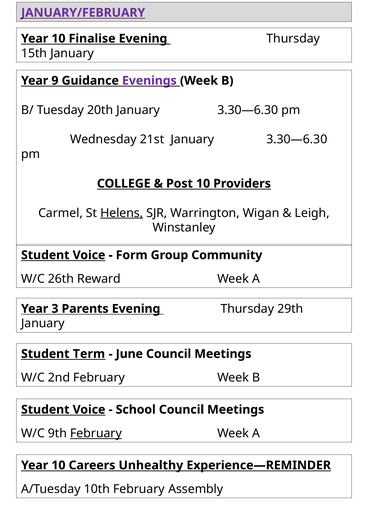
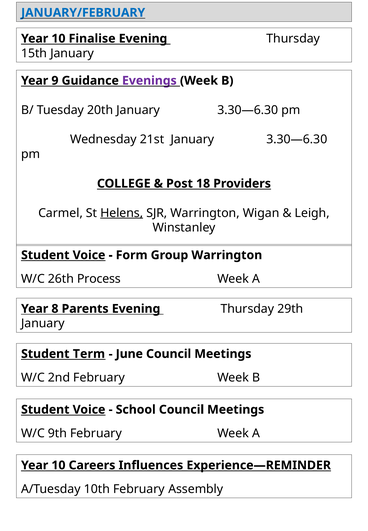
JANUARY/FEBRUARY colour: purple -> blue (83, 13)
Post 10: 10 -> 18 (203, 184)
Group Community: Community -> Warrington (227, 255)
Reward: Reward -> Process (99, 279)
3: 3 -> 8 (55, 309)
February underline: present -> none (96, 434)
Unhealthy: Unhealthy -> Influences (151, 466)
